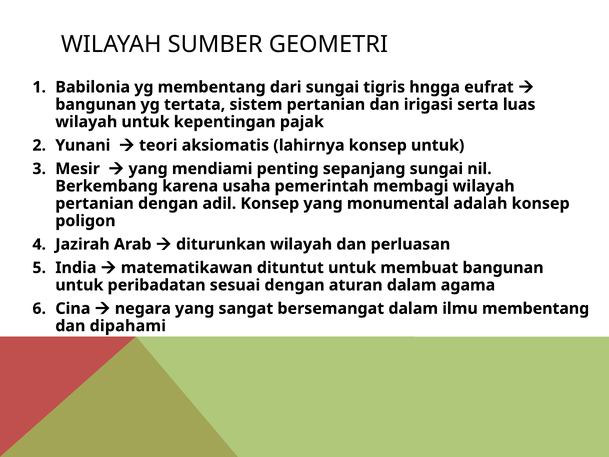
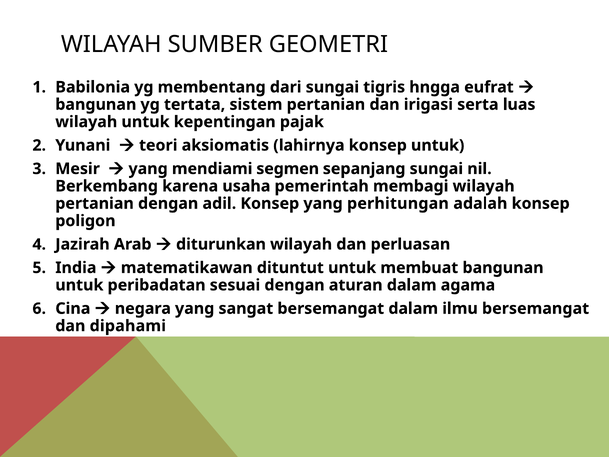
penting: penting -> segmen (288, 169)
monumental: monumental -> perhitungan (398, 203)
ilmu membentang: membentang -> bersemangat (536, 308)
